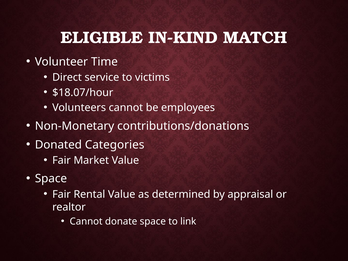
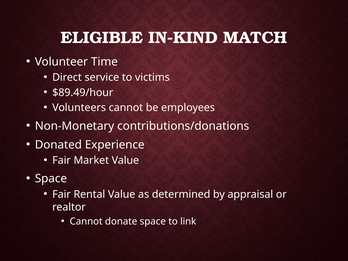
$18.07/hour: $18.07/hour -> $89.49/hour (83, 93)
Categories: Categories -> Experience (115, 145)
